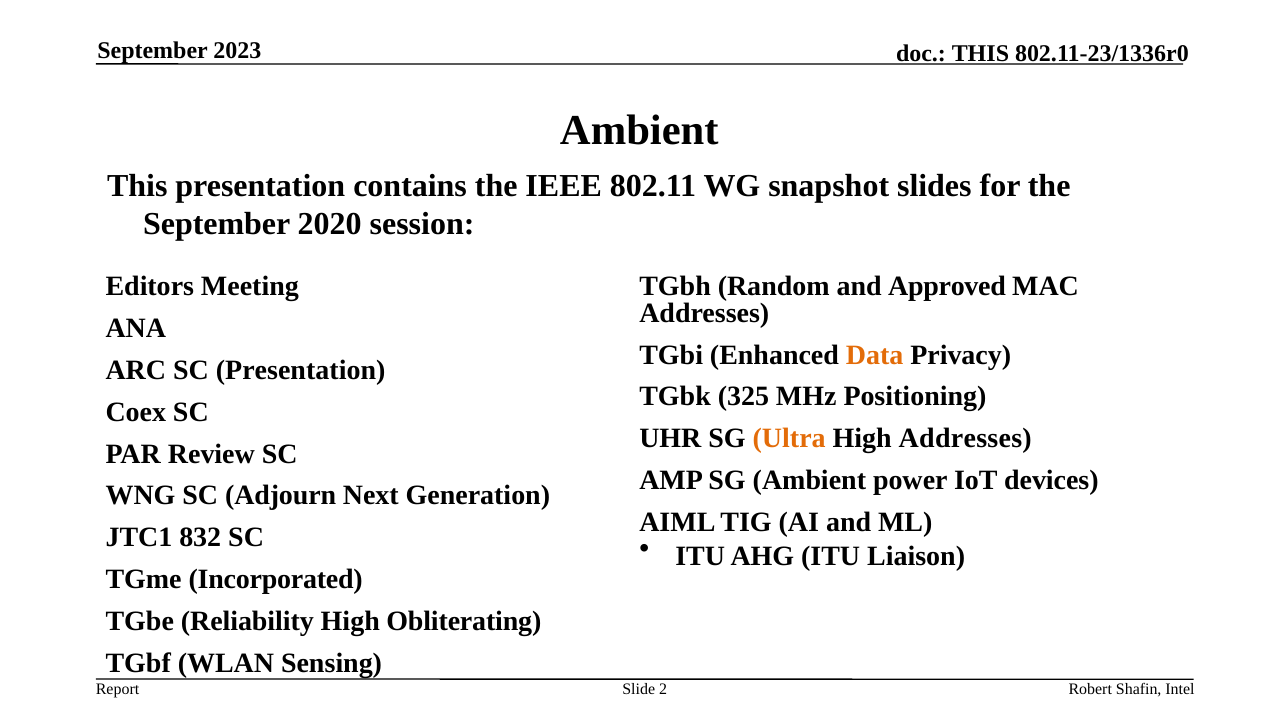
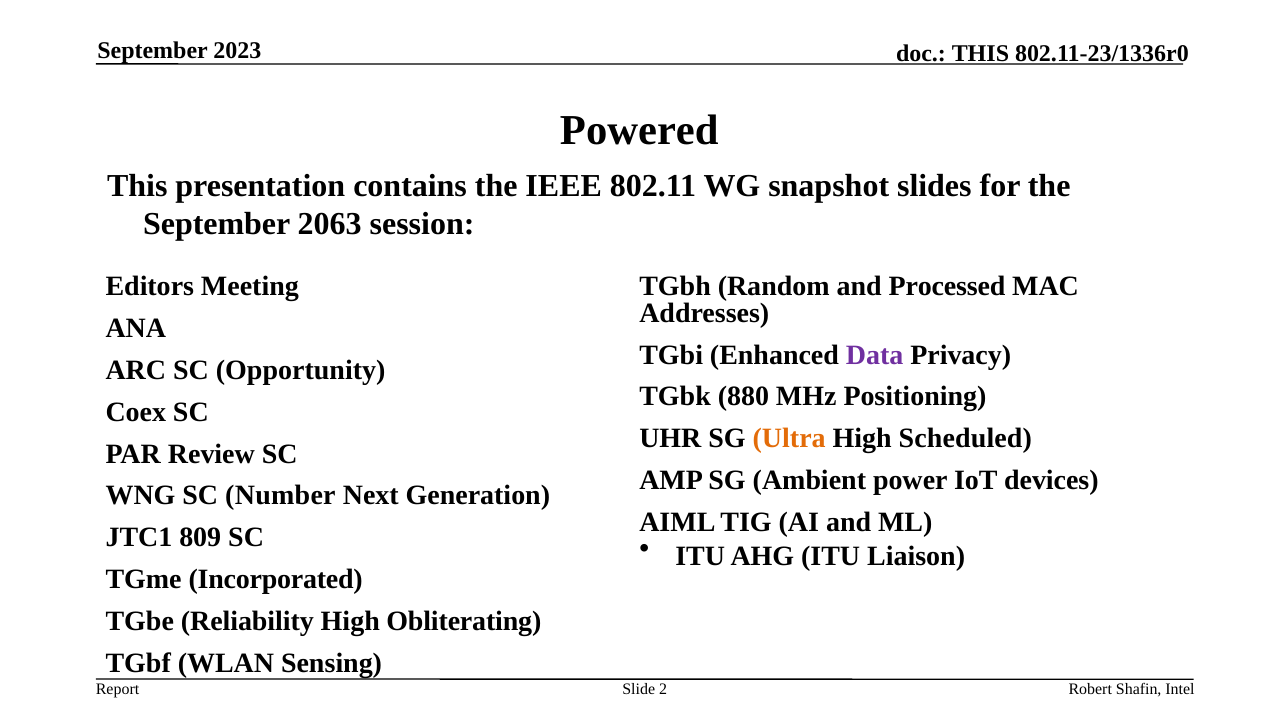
Ambient: Ambient -> Powered (639, 131)
2020: 2020 -> 2063 (330, 224)
Approved: Approved -> Processed (947, 286)
Data colour: orange -> purple (875, 355)
SC Presentation: Presentation -> Opportunity (301, 370)
325: 325 -> 880 (743, 397)
High Addresses: Addresses -> Scheduled (965, 439)
Adjourn: Adjourn -> Number (280, 496)
832: 832 -> 809 (200, 538)
